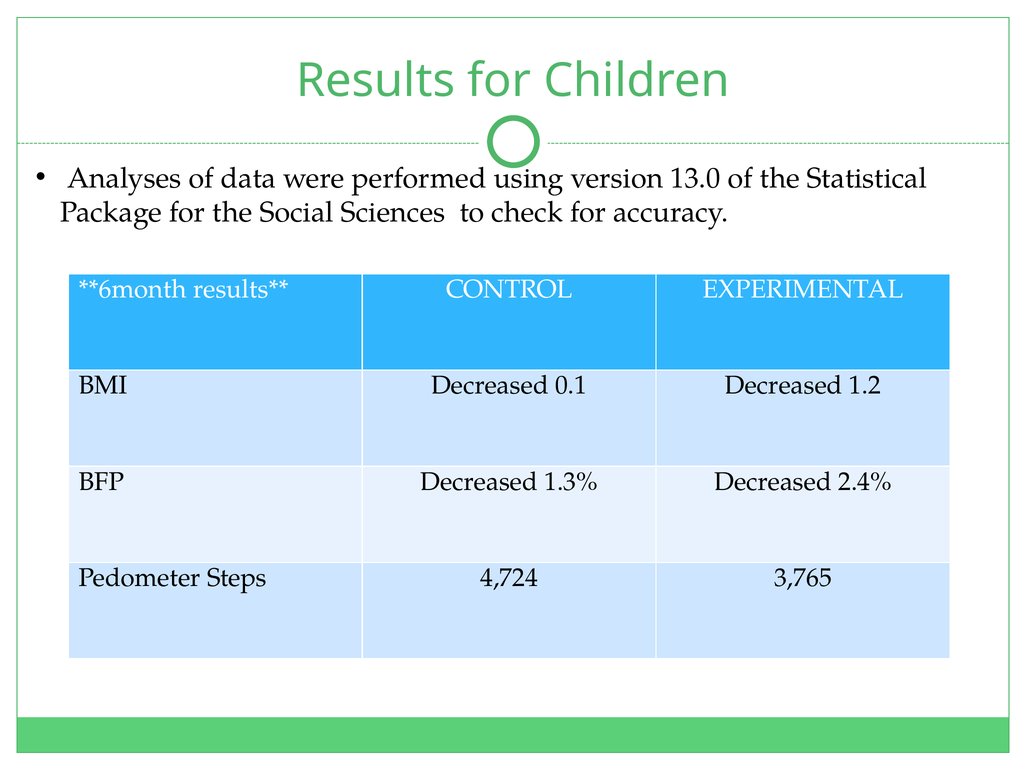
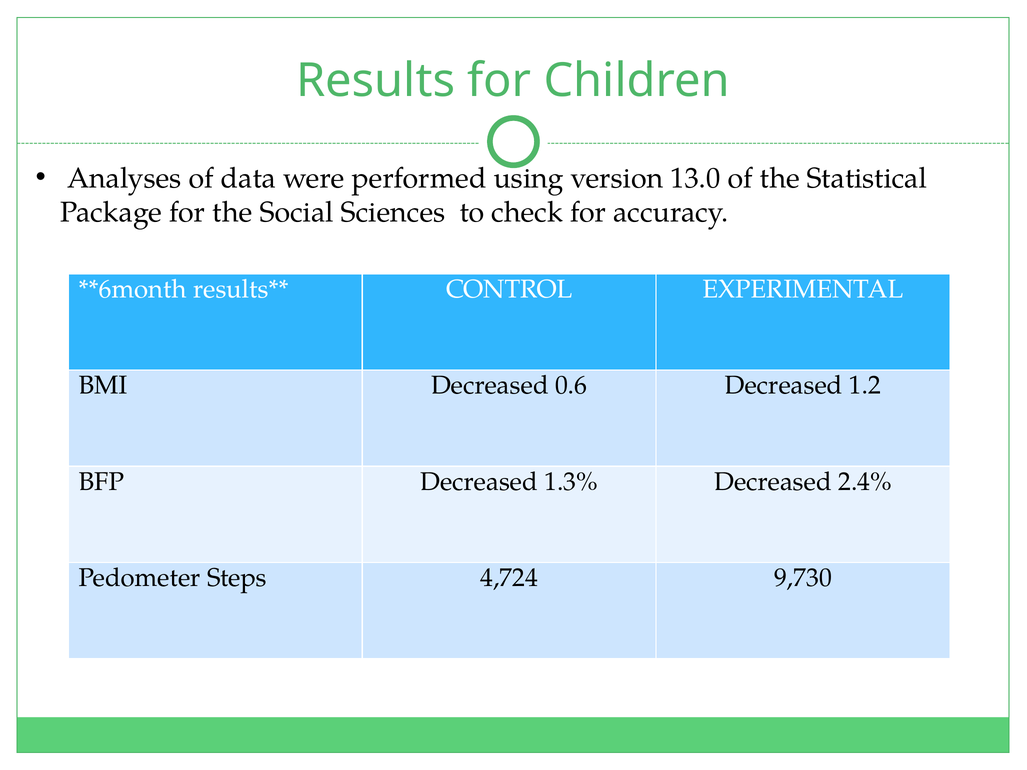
0.1: 0.1 -> 0.6 (571, 385)
3,765: 3,765 -> 9,730 (803, 578)
